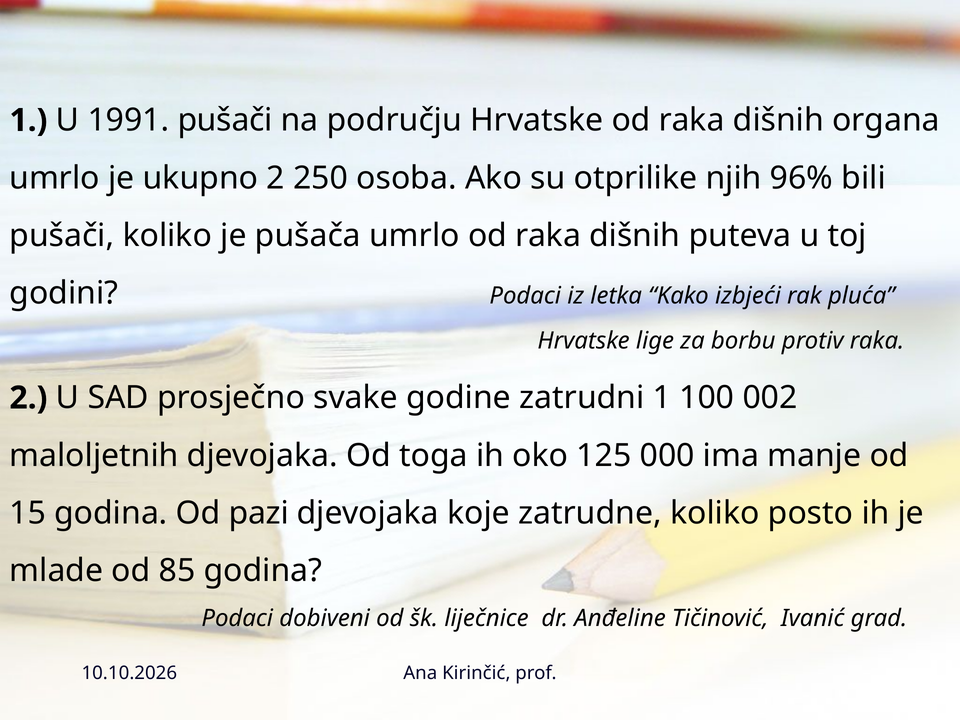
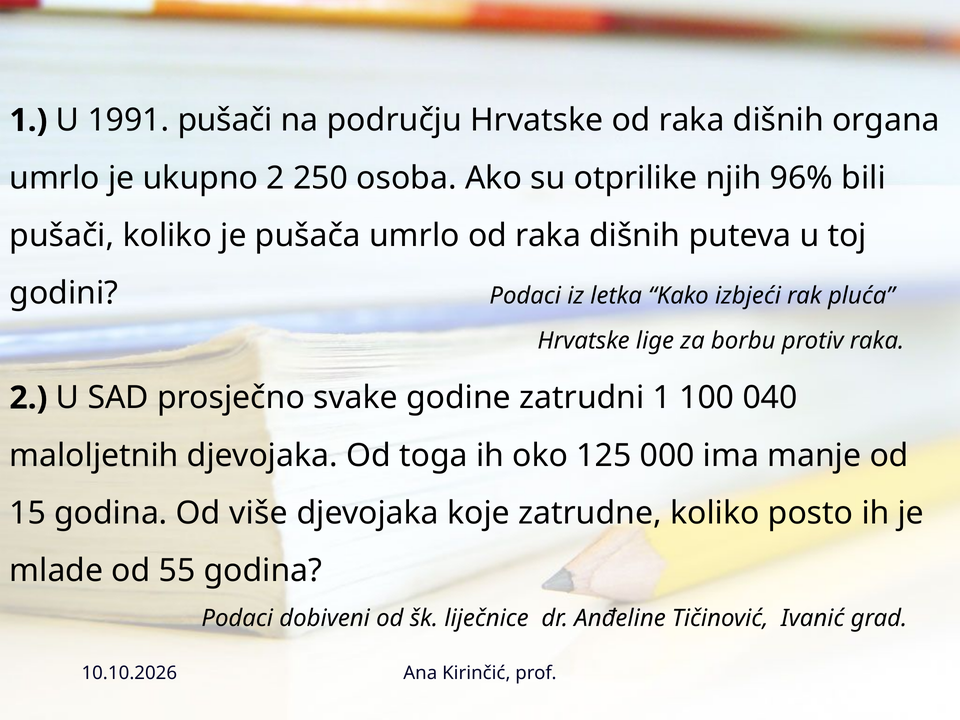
002: 002 -> 040 (770, 398)
pazi: pazi -> više (259, 513)
85: 85 -> 55 (177, 571)
